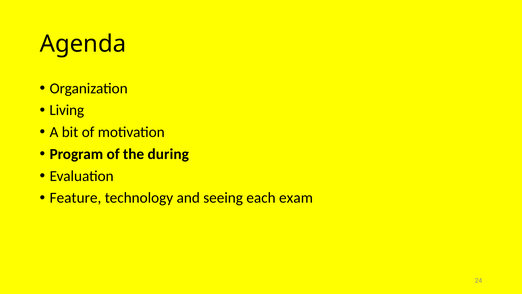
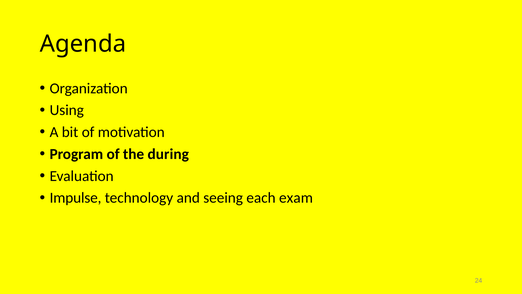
Living: Living -> Using (67, 110)
Feature: Feature -> Impulse (76, 198)
